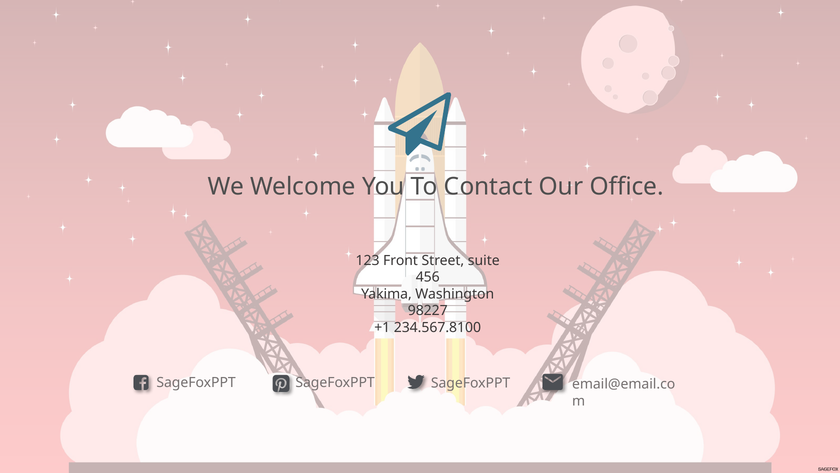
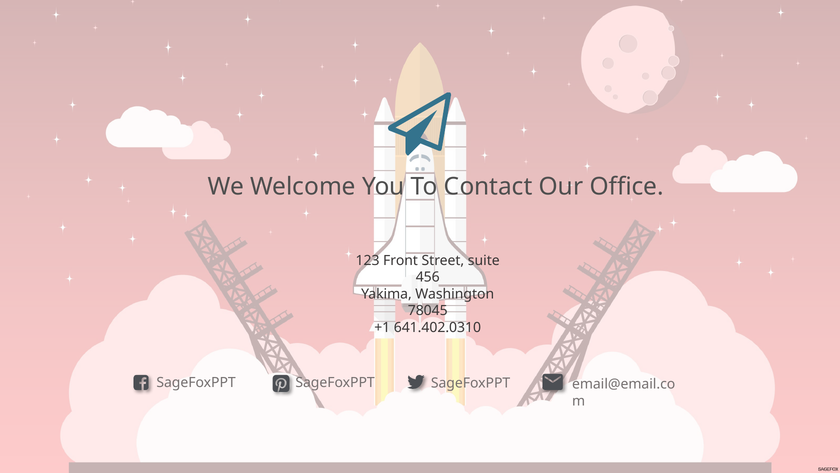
98227: 98227 -> 78045 (428, 310)
234.567.8100: 234.567.8100 -> 641.402.0310 (437, 327)
